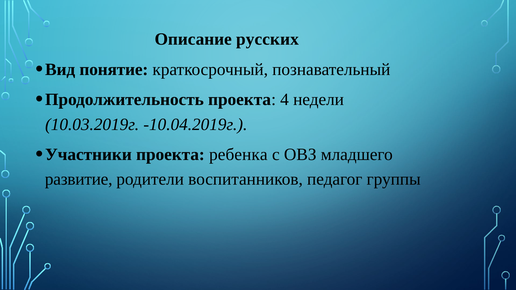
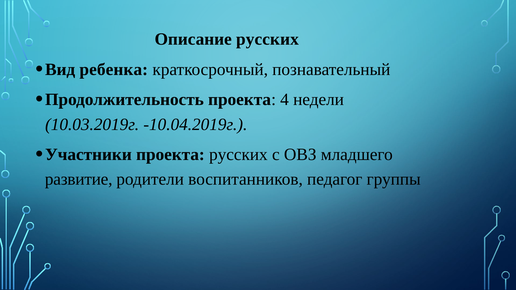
понятие: понятие -> ребенка (114, 70)
проекта ребенка: ребенка -> русских (238, 155)
